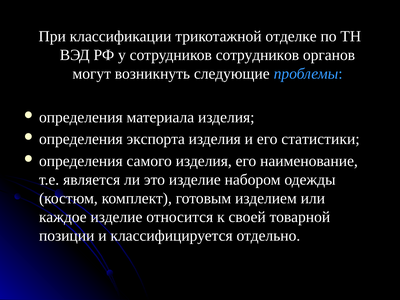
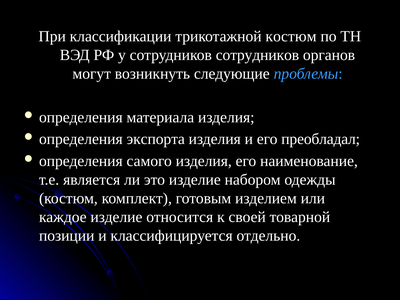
трикотажной отделке: отделке -> костюм (291, 36)
статистики: статистики -> преобладал (321, 139)
